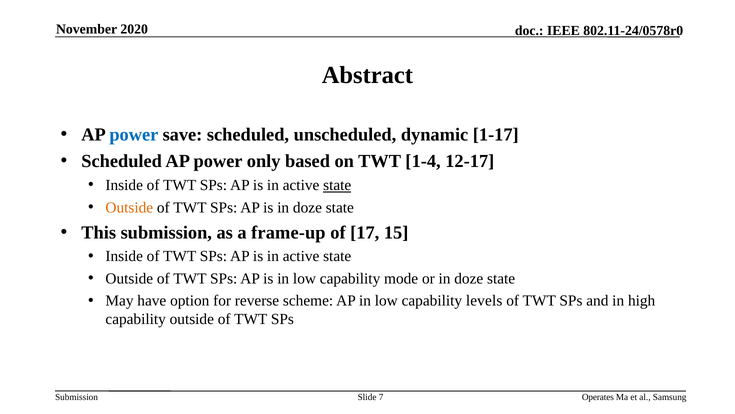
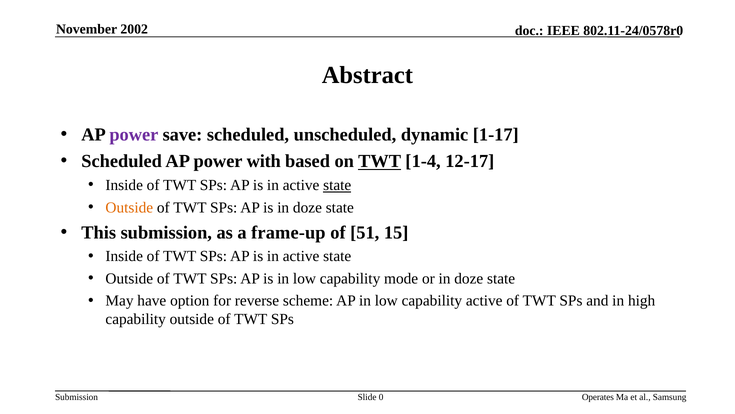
2020: 2020 -> 2002 (134, 29)
power colour: blue -> purple (134, 135)
only: only -> with (264, 161)
TWT underline: none -> present (380, 161)
17: 17 -> 51 (365, 232)
capability levels: levels -> active (484, 300)
7: 7 -> 0 (381, 397)
